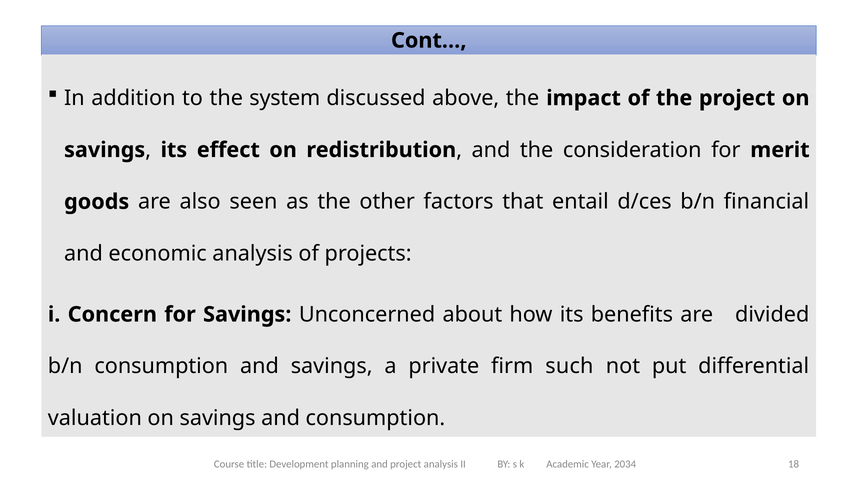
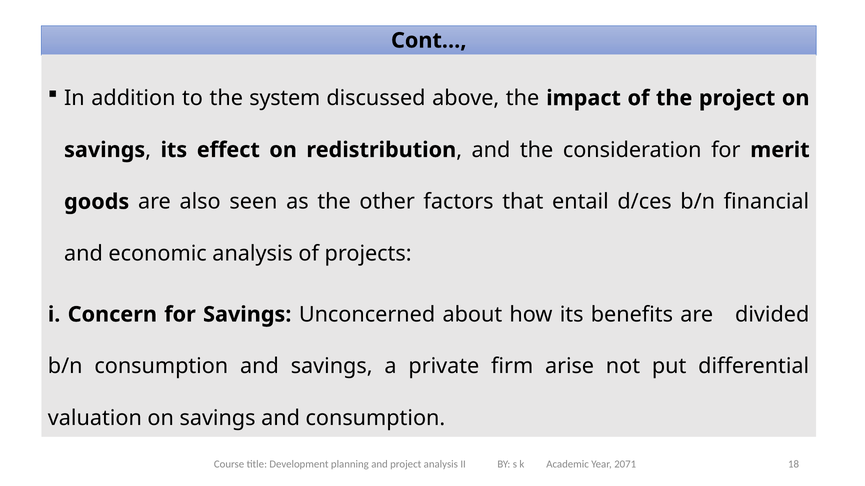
such: such -> arise (570, 367)
2034: 2034 -> 2071 (625, 465)
